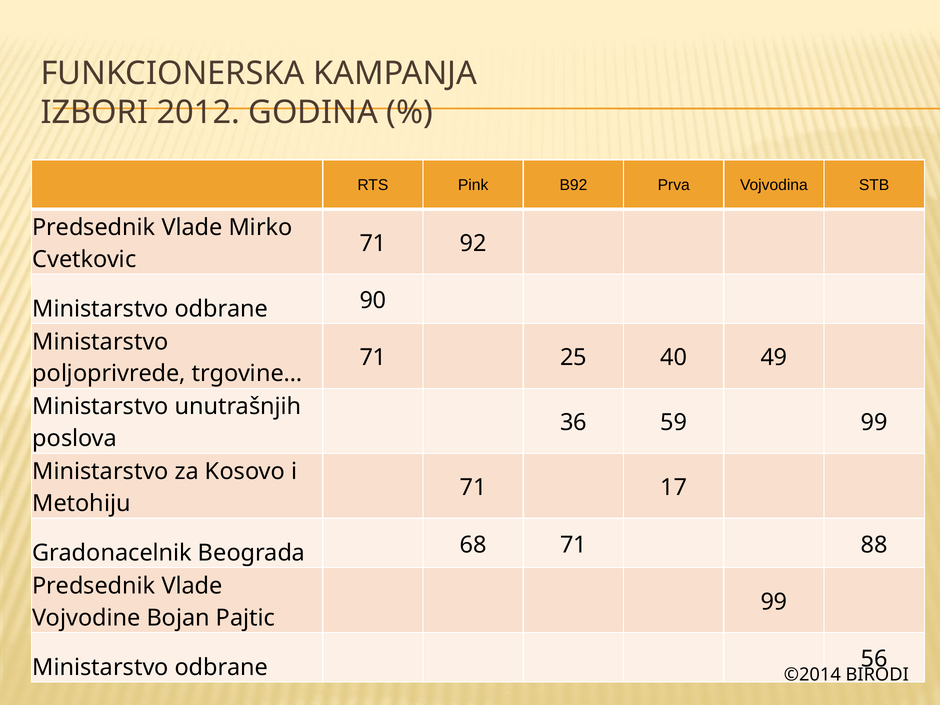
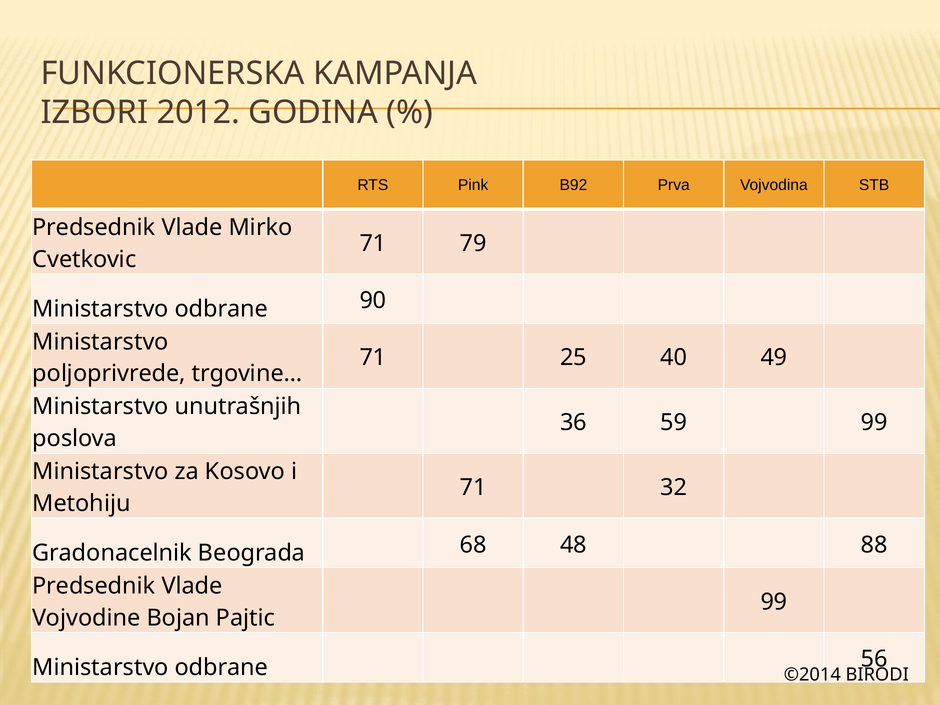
92: 92 -> 79 (473, 243)
17: 17 -> 32 (674, 488)
68 71: 71 -> 48 (573, 545)
